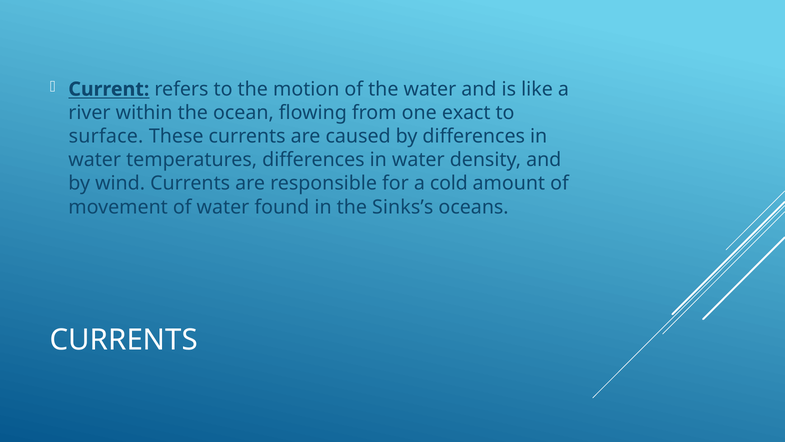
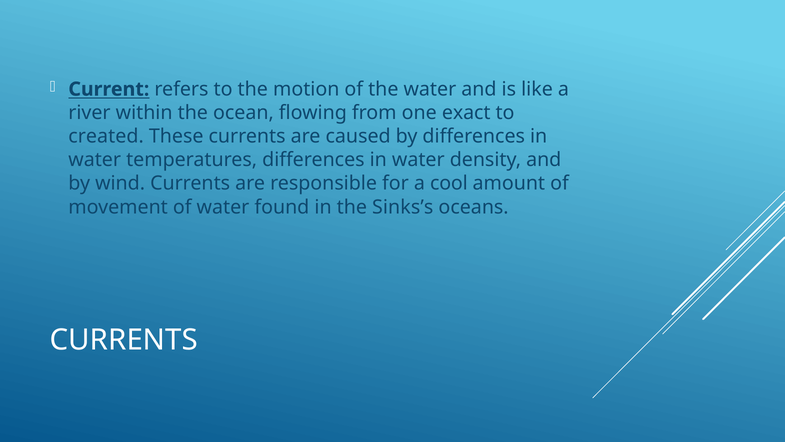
surface: surface -> created (106, 136)
cold: cold -> cool (449, 183)
